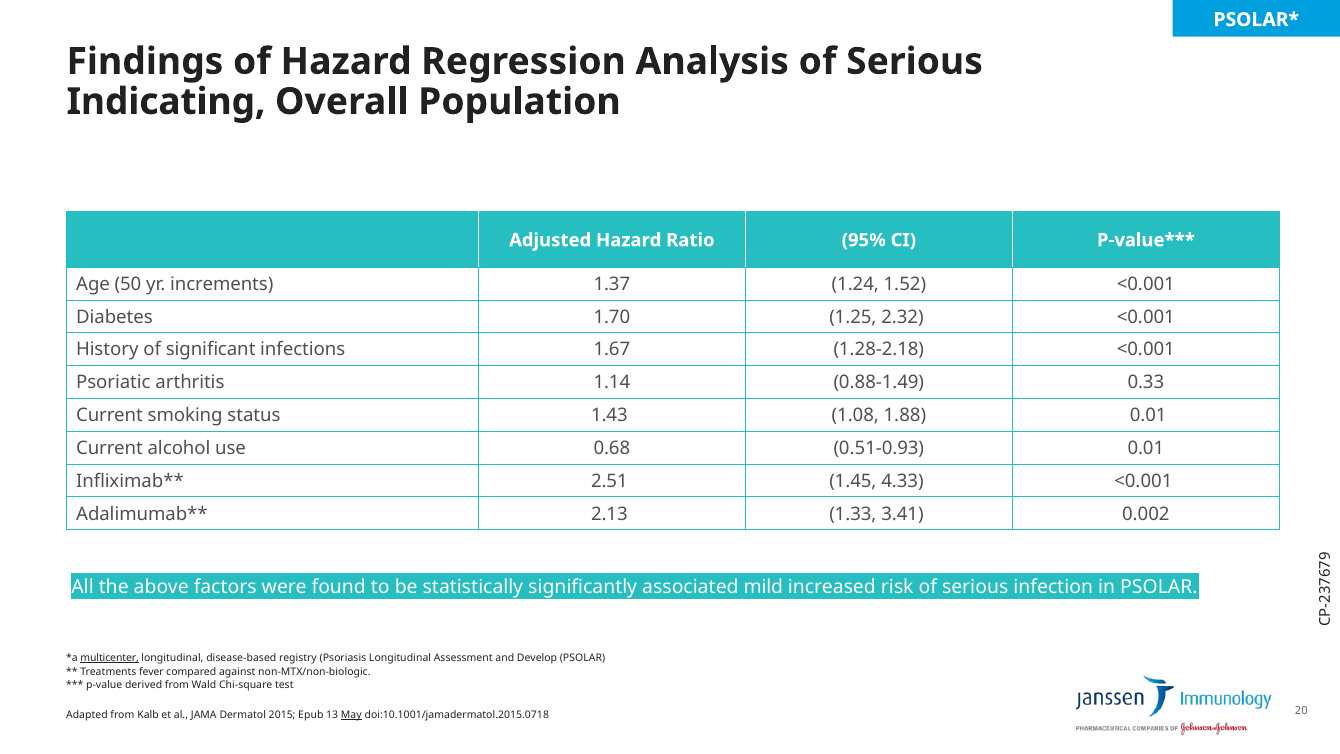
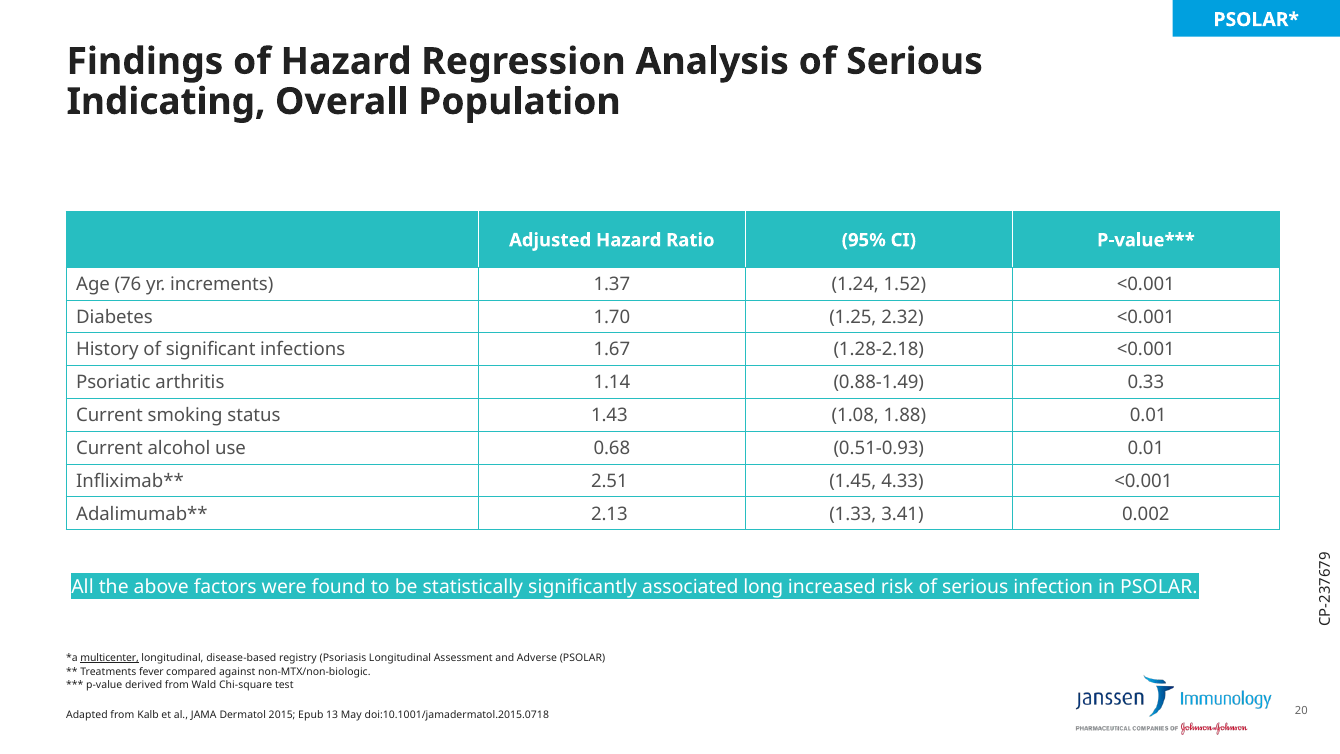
50: 50 -> 76 (128, 284)
mild: mild -> long (763, 587)
Develop: Develop -> Adverse (537, 657)
May underline: present -> none (351, 715)
